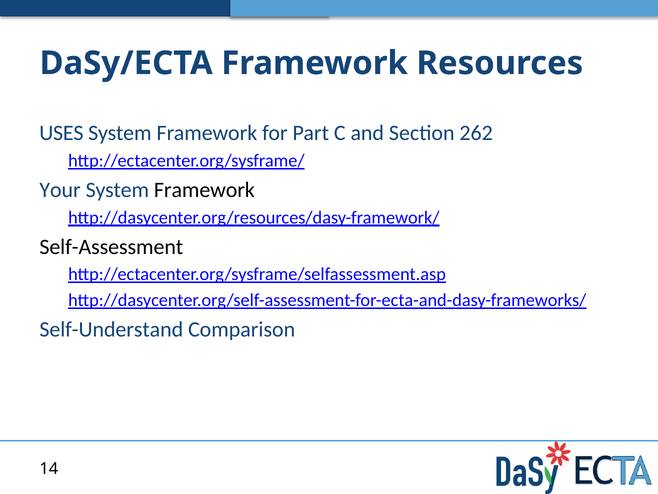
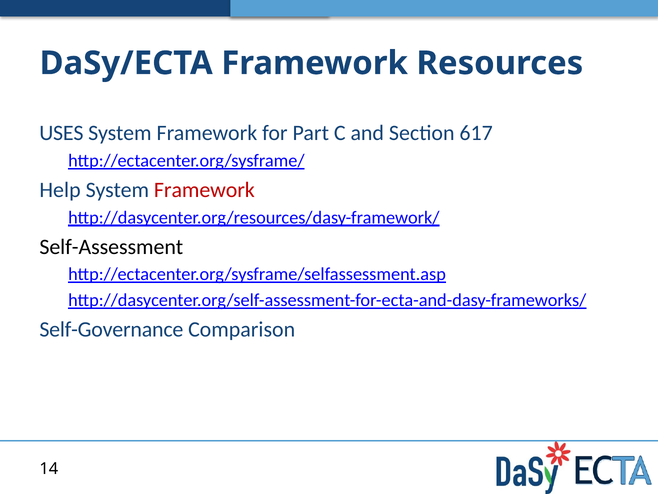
262: 262 -> 617 (476, 133)
Your: Your -> Help (60, 190)
Framework colour: black -> red (204, 190)
Self-Understand: Self-Understand -> Self-Governance (111, 329)
